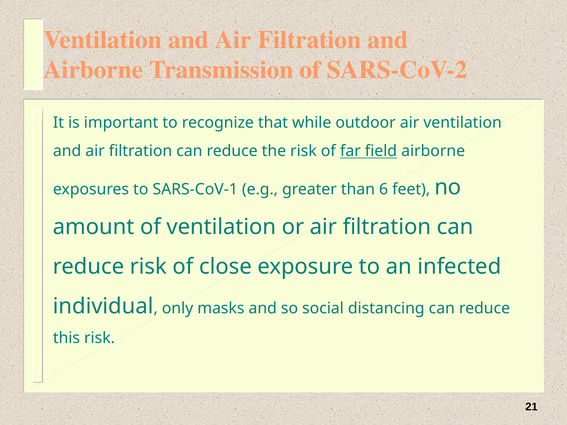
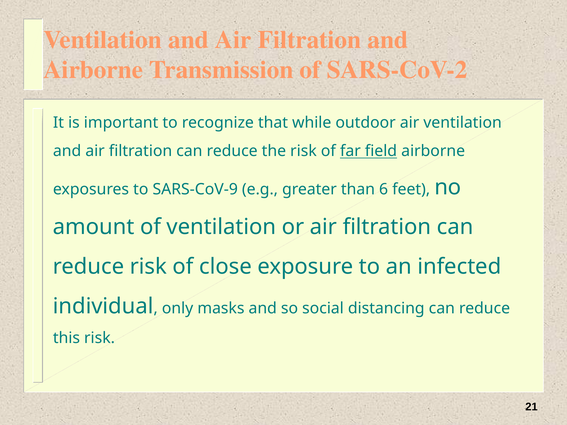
SARS-CoV-1: SARS-CoV-1 -> SARS-CoV-9 (195, 189)
